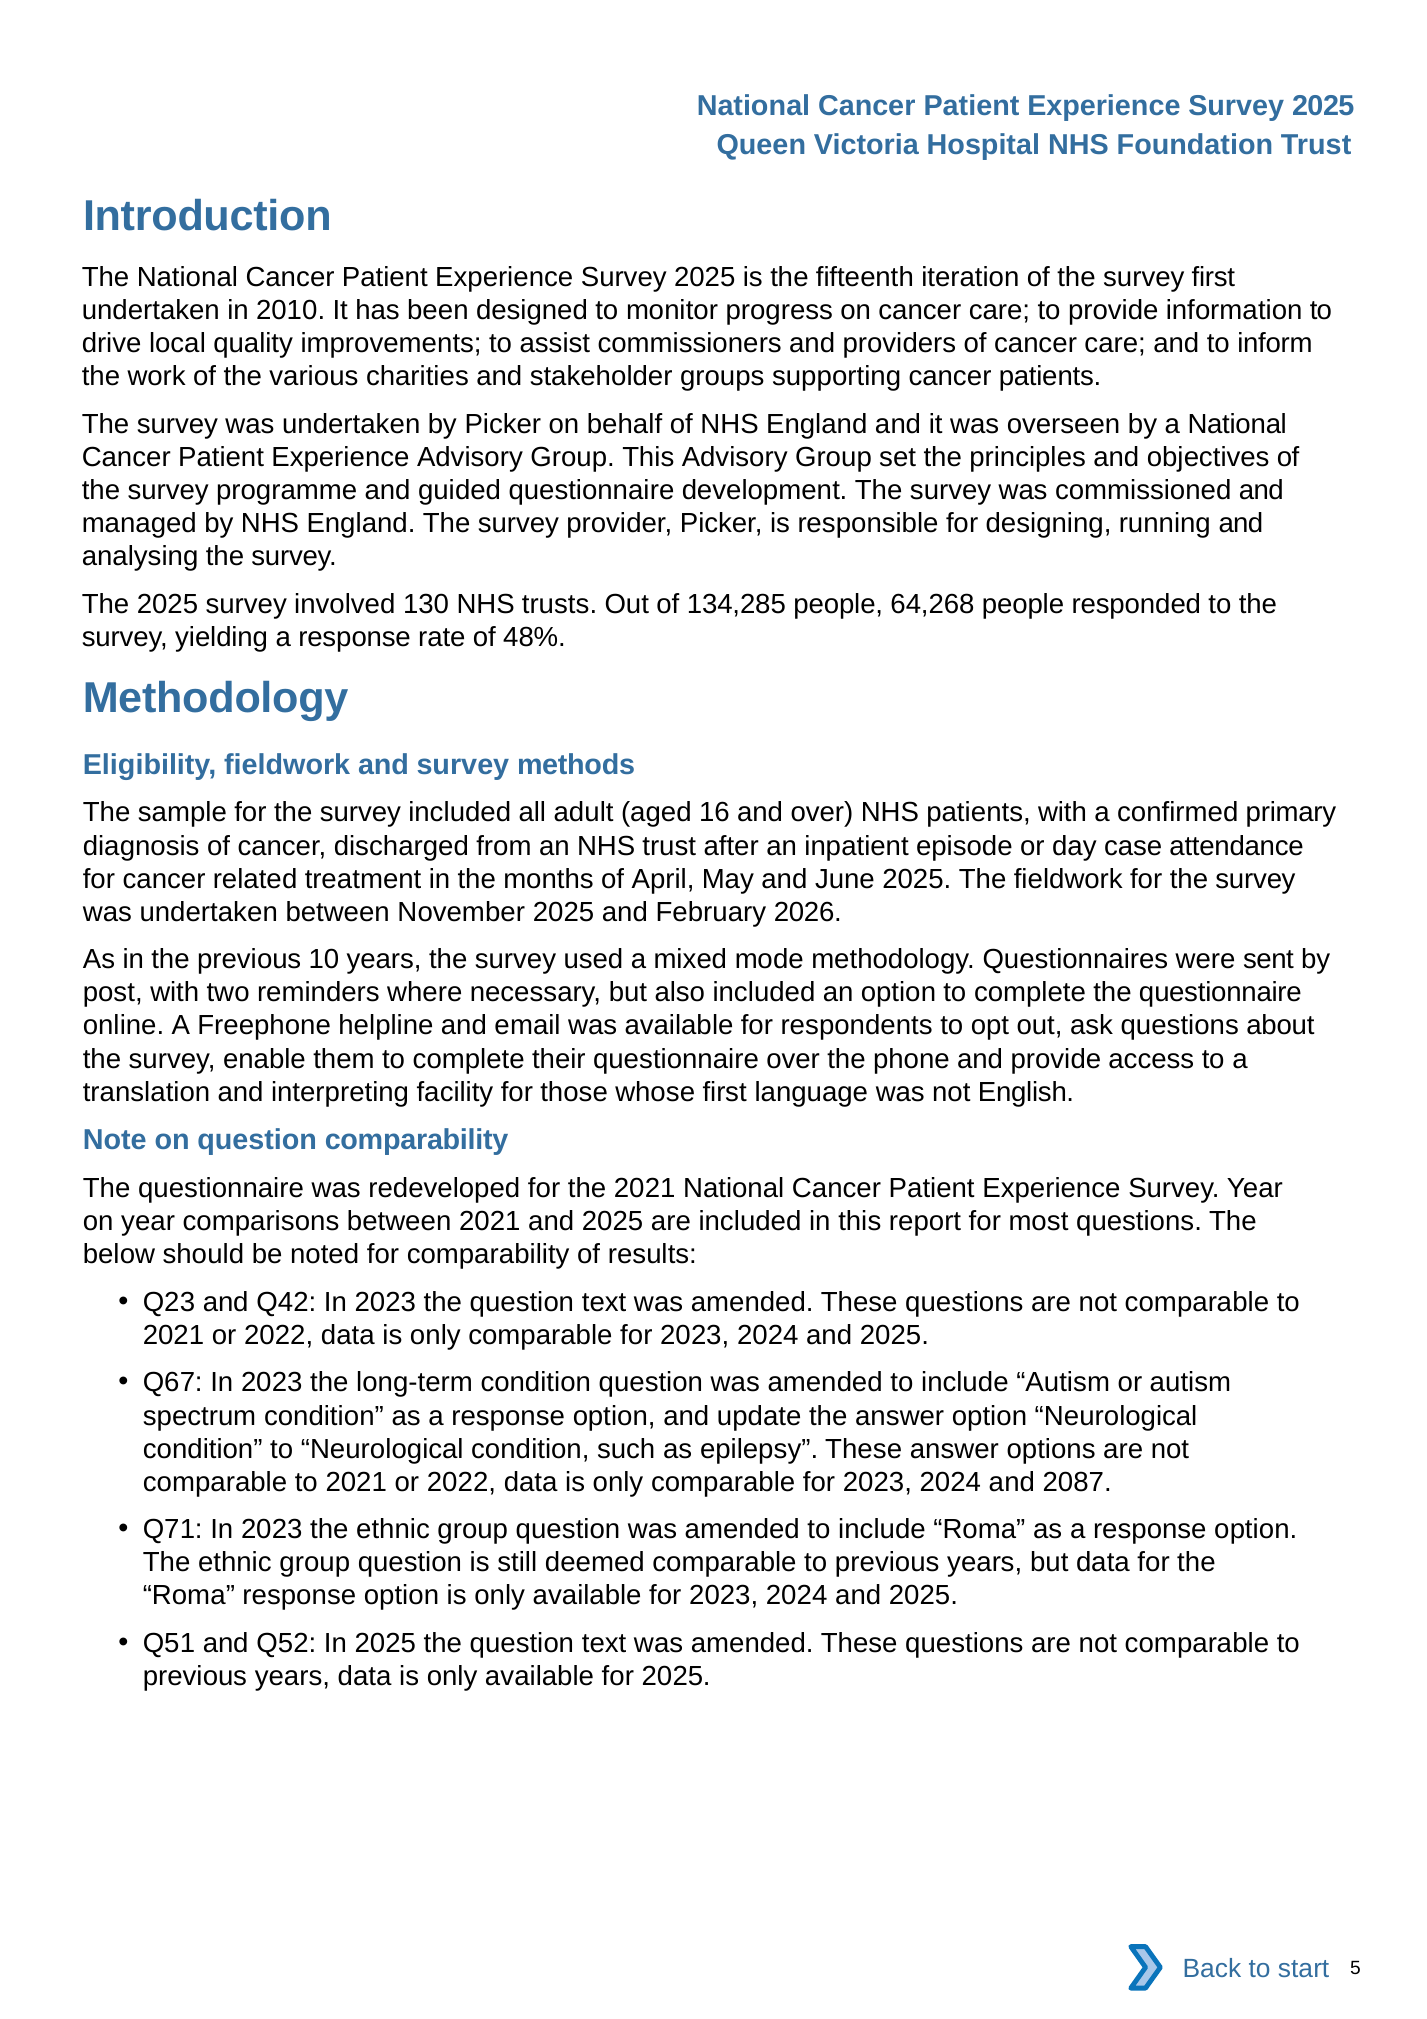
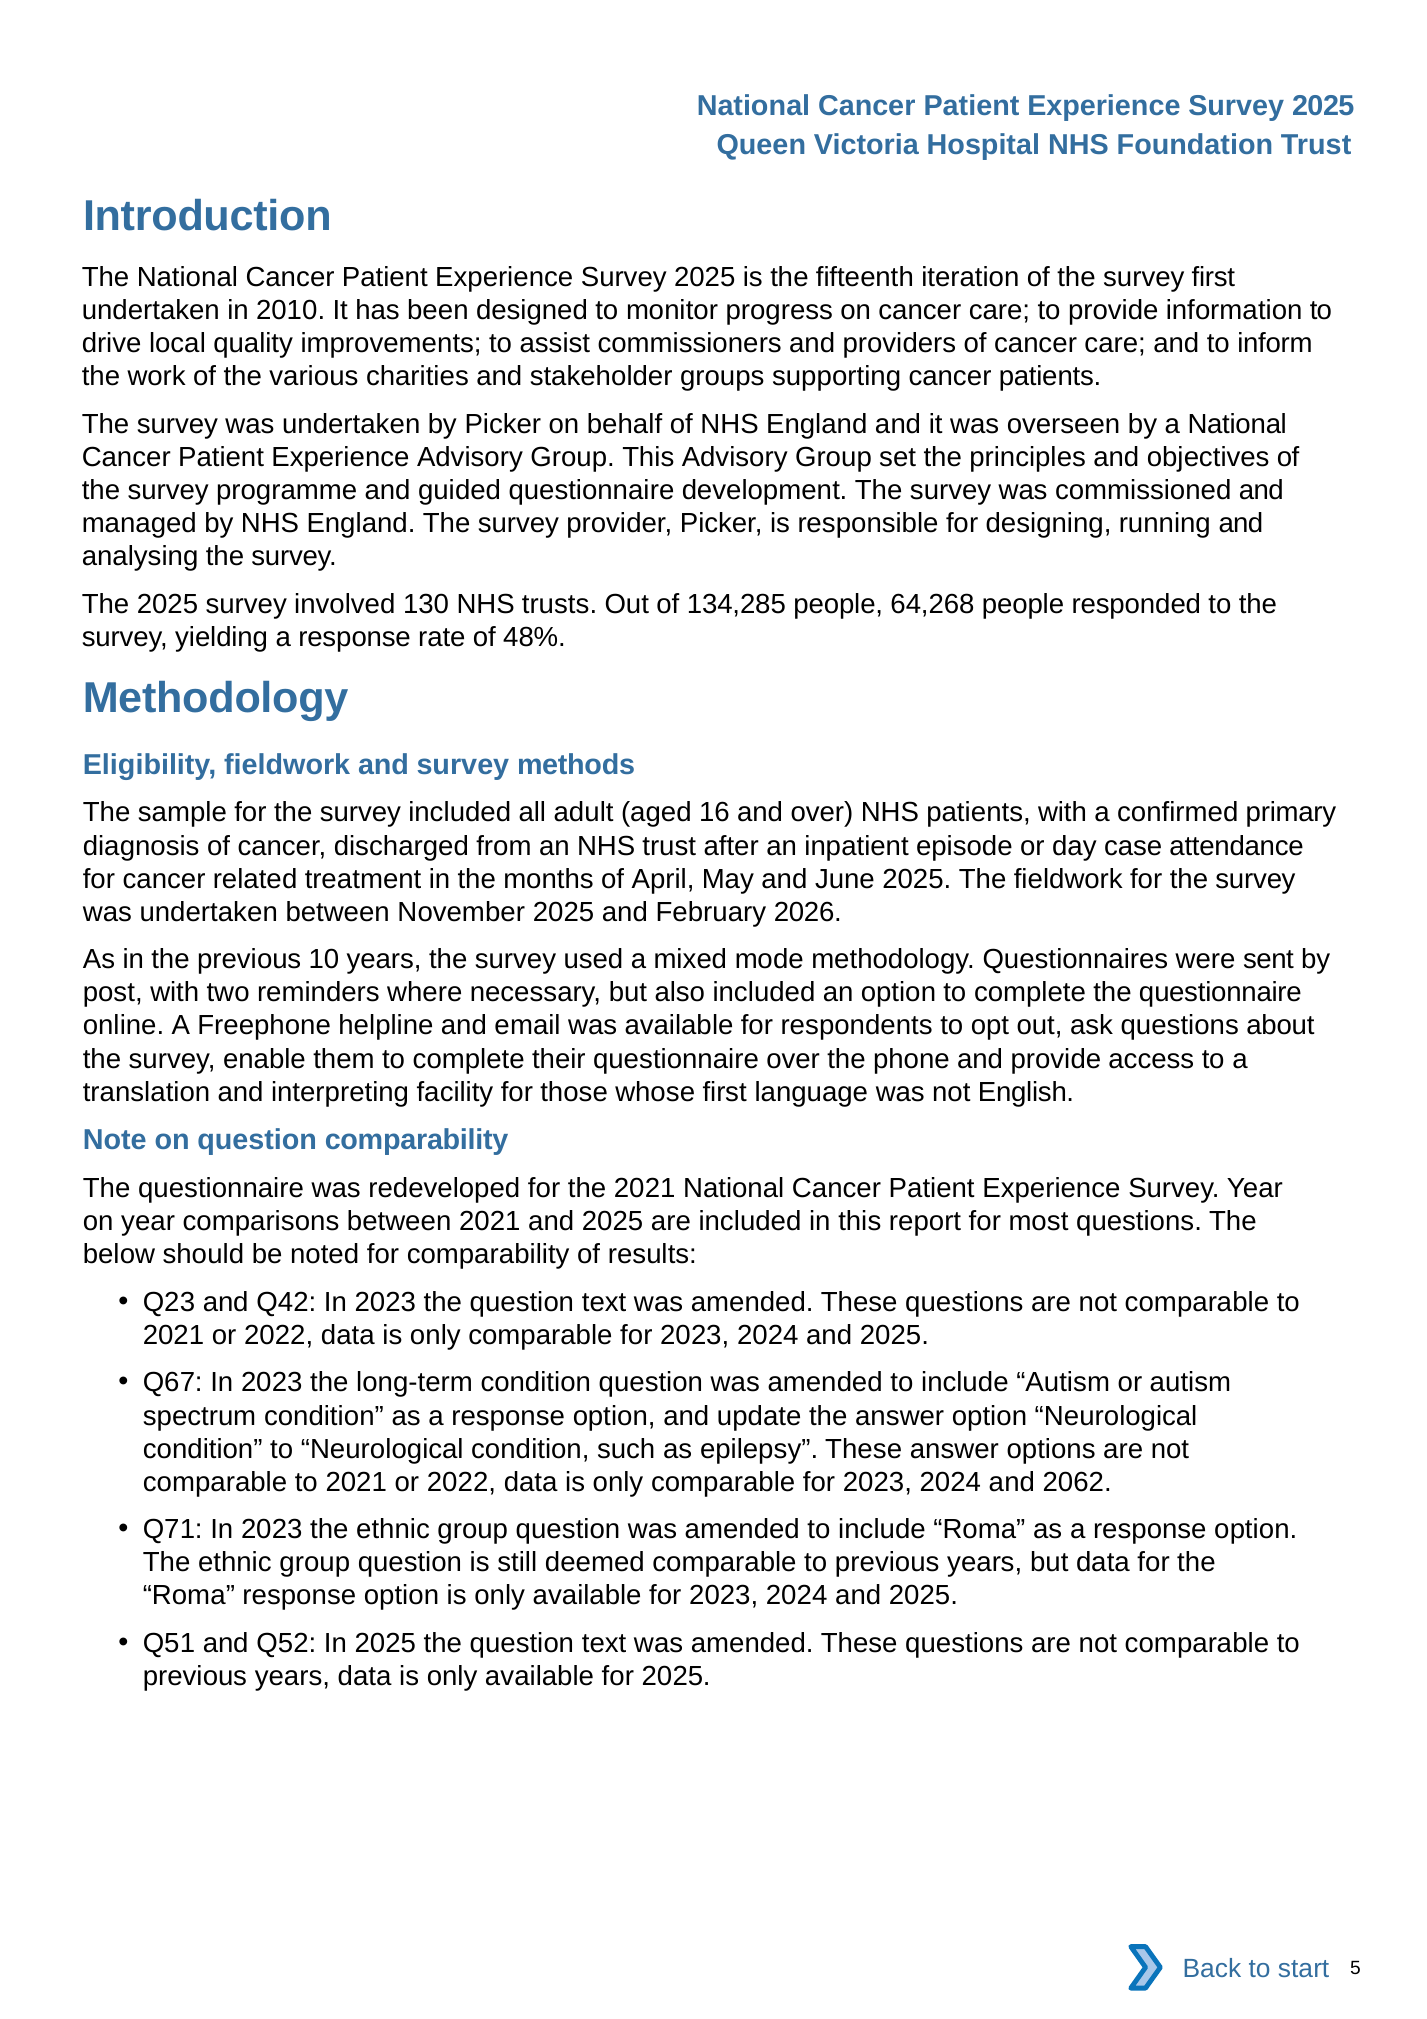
2087: 2087 -> 2062 (1077, 1482)
